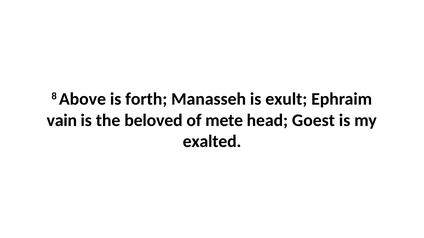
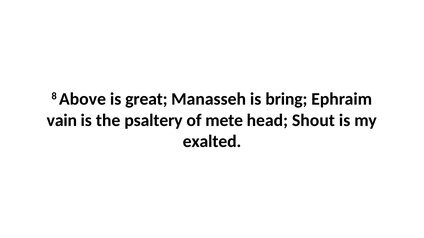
forth: forth -> great (146, 99)
exult: exult -> bring (286, 99)
beloved: beloved -> psaltery (153, 120)
Goest: Goest -> Shout (313, 120)
